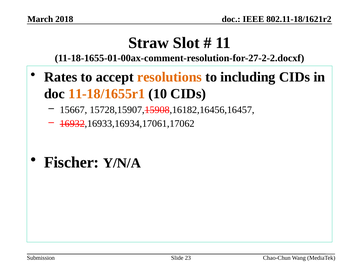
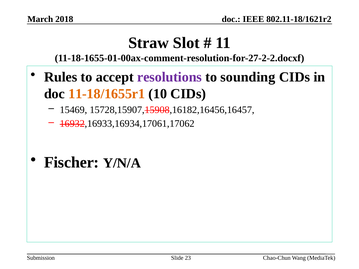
Rates: Rates -> Rules (61, 77)
resolutions colour: orange -> purple (170, 77)
including: including -> sounding (248, 77)
15667: 15667 -> 15469 (73, 110)
